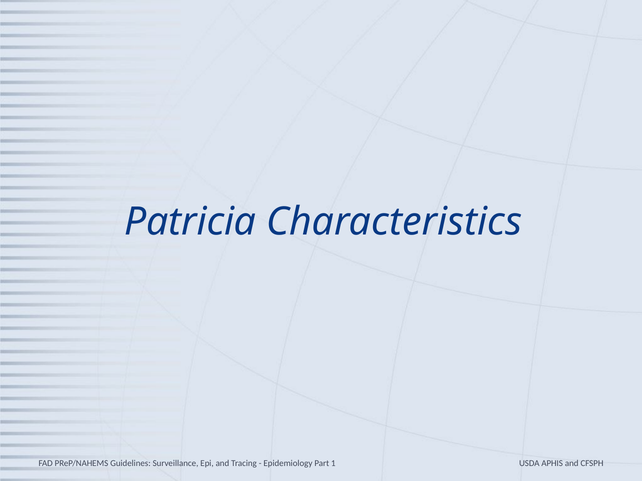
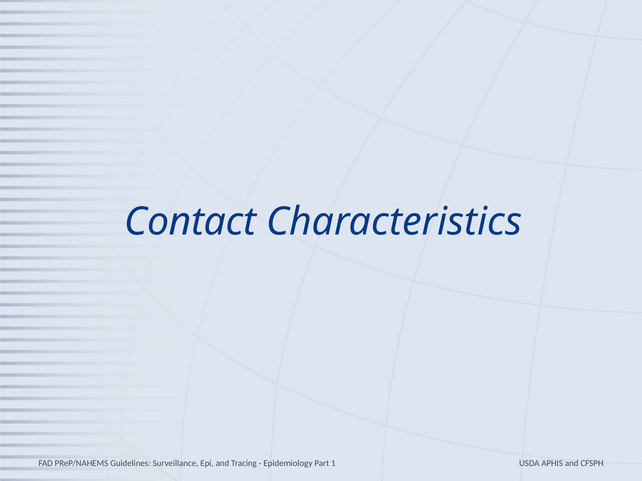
Patricia: Patricia -> Contact (190, 222)
